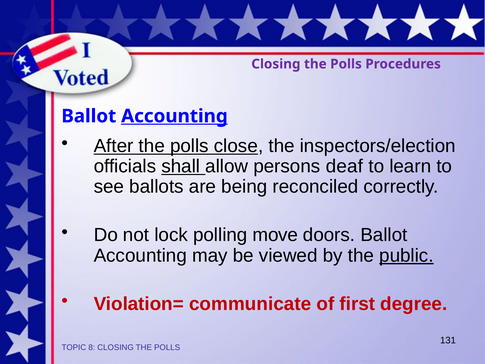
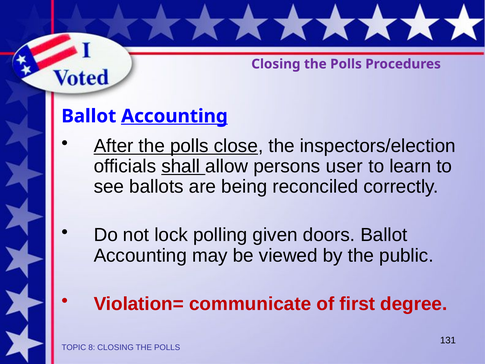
deaf: deaf -> user (344, 166)
move: move -> given (275, 235)
public underline: present -> none (406, 255)
